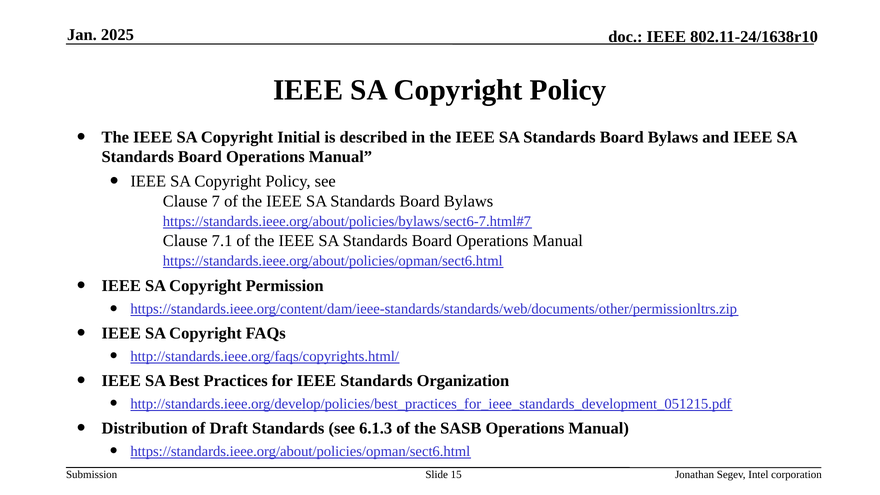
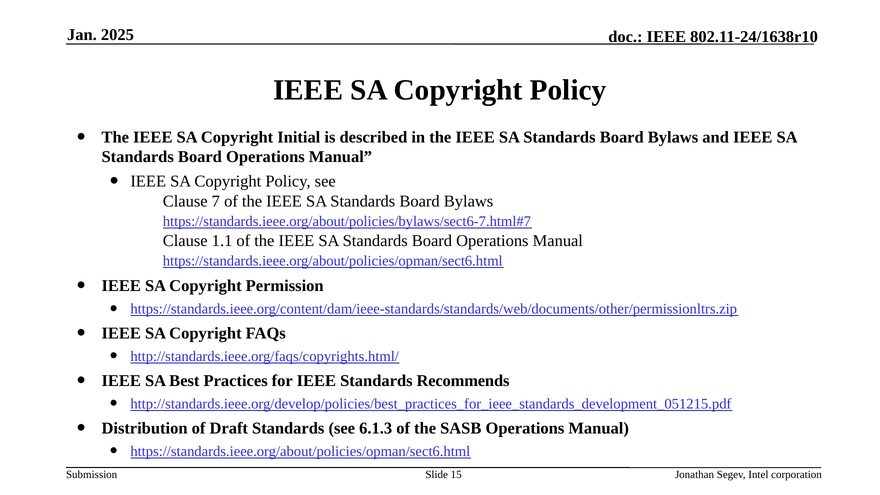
7.1: 7.1 -> 1.1 (222, 241)
Organization: Organization -> Recommends (463, 381)
